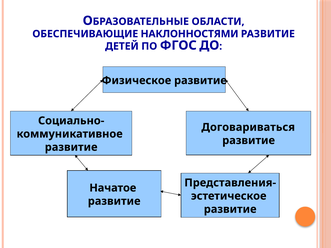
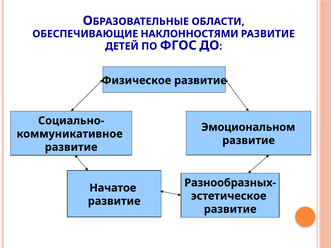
Договариваться: Договариваться -> Эмоциональном (248, 127)
Представления-: Представления- -> Разнообразных- (230, 183)
